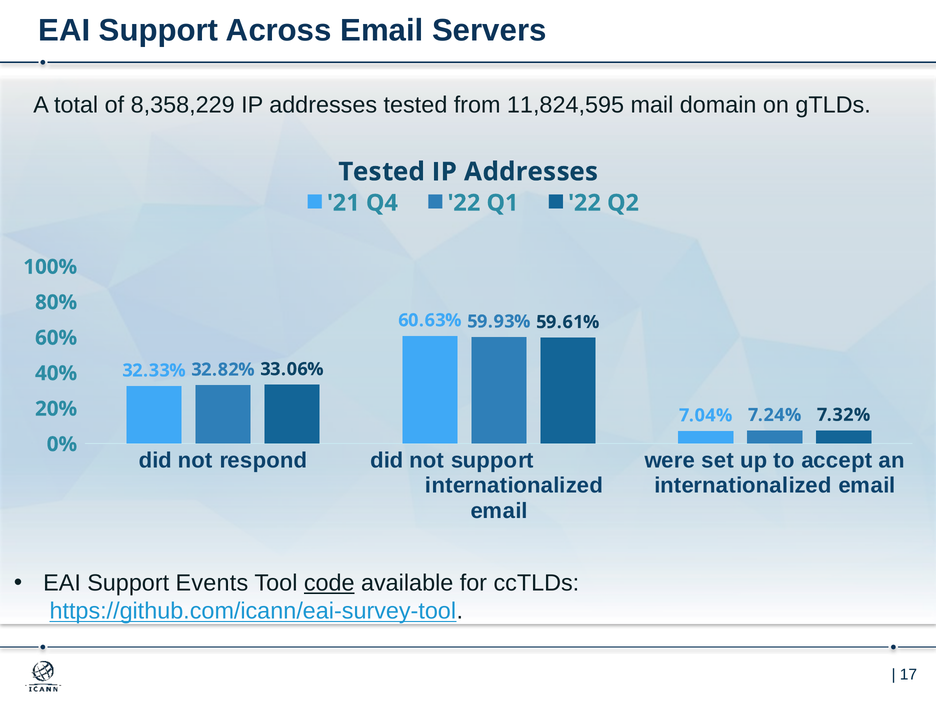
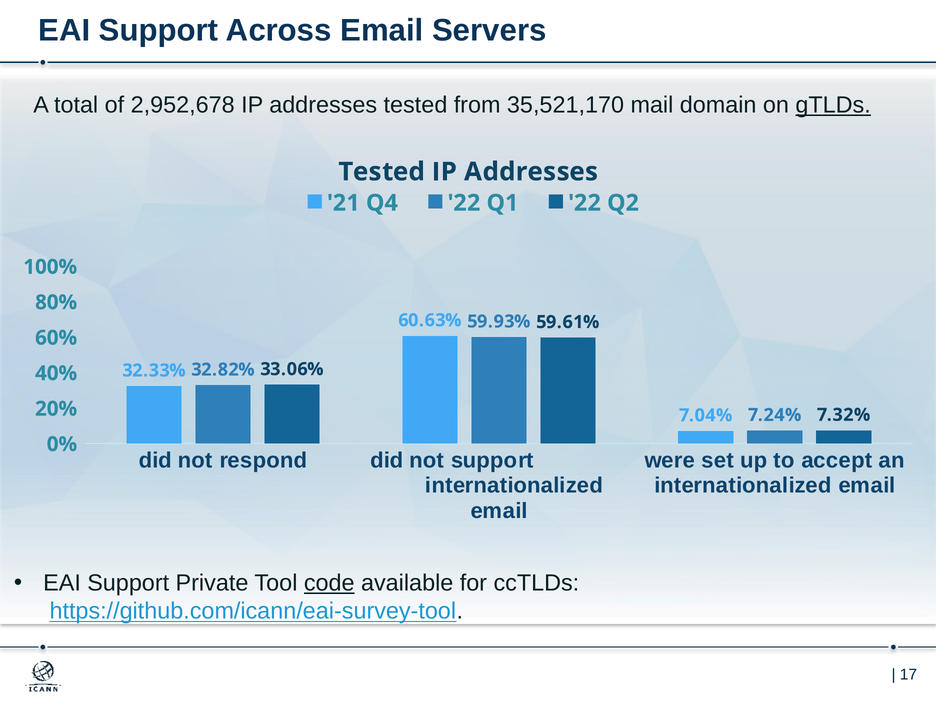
8,358,229: 8,358,229 -> 2,952,678 (183, 105)
11,824,595: 11,824,595 -> 35,521,170 (566, 105)
gTLDs underline: none -> present (833, 105)
Events: Events -> Private (212, 583)
